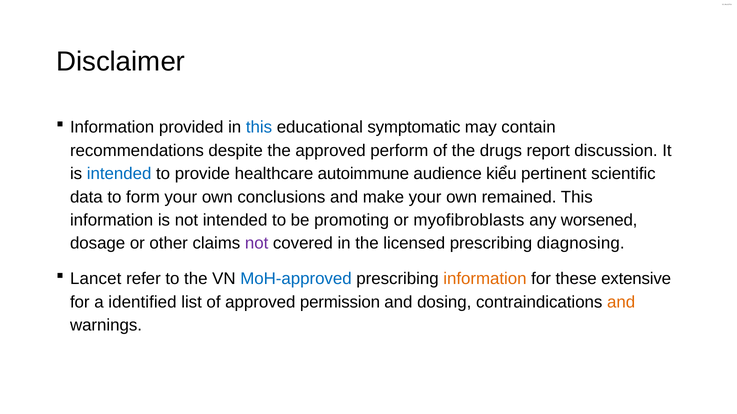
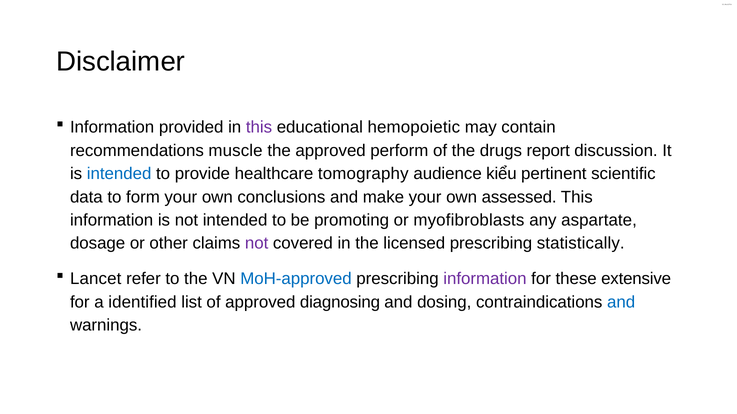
this colour: blue -> purple (259, 127)
symptomatic: symptomatic -> hemopoietic (414, 127)
despite: despite -> muscle (236, 151)
autoimmune: autoimmune -> tomography (363, 174)
remained: remained -> assessed (519, 197)
worsened: worsened -> aspartate (599, 220)
diagnosing: diagnosing -> statistically (581, 244)
information colour: orange -> purple (485, 279)
permission: permission -> diagnosing (340, 303)
and colour: orange -> blue (621, 303)
